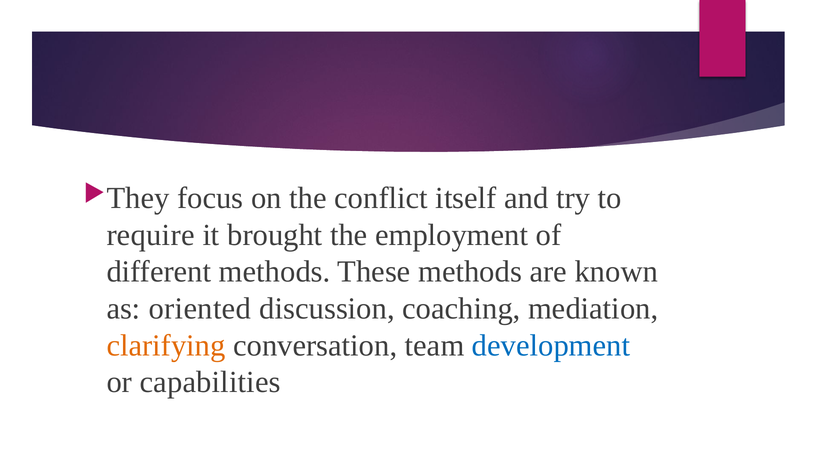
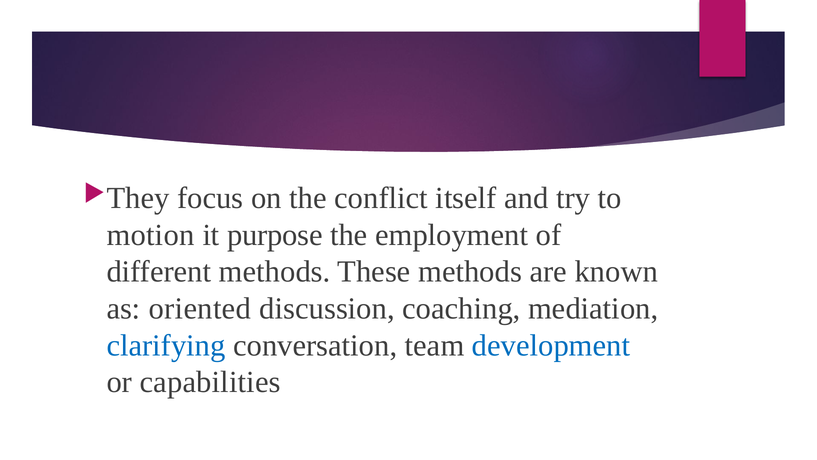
require: require -> motion (151, 235)
brought: brought -> purpose (275, 235)
clarifying colour: orange -> blue (166, 345)
